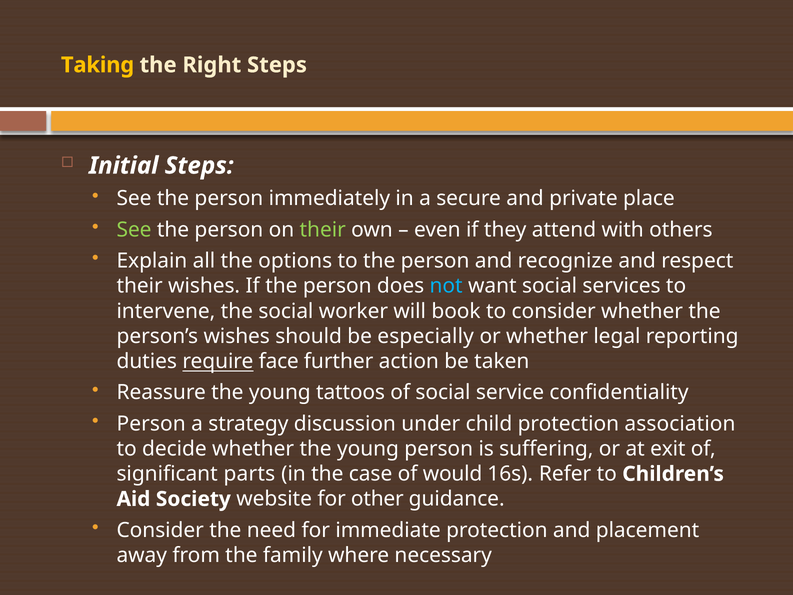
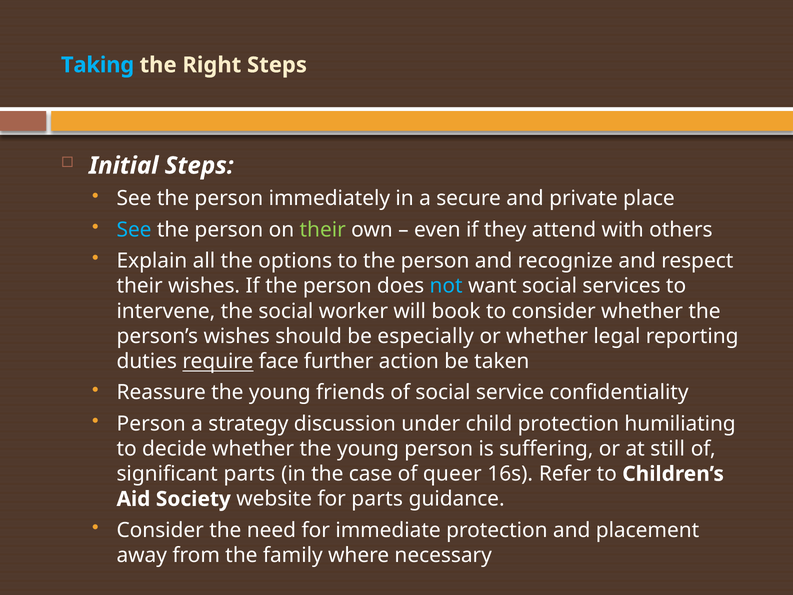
Taking colour: yellow -> light blue (98, 65)
See colour: light green -> light blue (134, 230)
tattoos: tattoos -> friends (350, 392)
association: association -> humiliating (680, 424)
exit: exit -> still (668, 449)
would: would -> queer (452, 474)
for other: other -> parts (377, 499)
